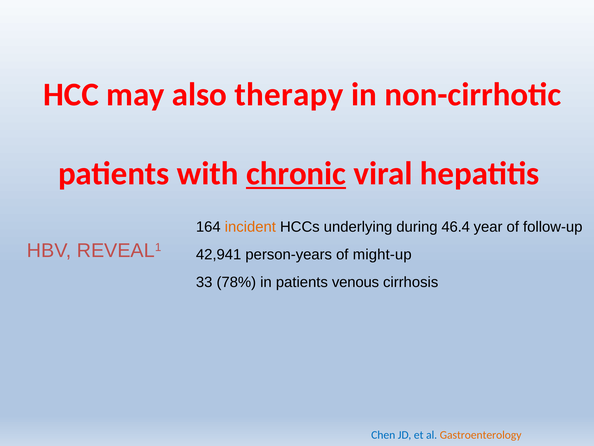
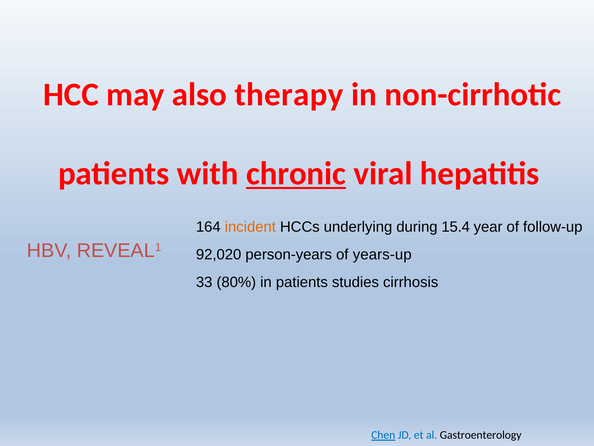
46.4: 46.4 -> 15.4 (456, 227)
42,941: 42,941 -> 92,020 (219, 254)
might-up: might-up -> years-up (382, 254)
78%: 78% -> 80% (236, 282)
venous: venous -> studies (355, 282)
Chen underline: none -> present (383, 435)
Gastroenterology colour: orange -> black (481, 435)
